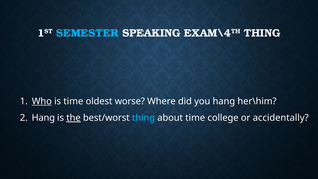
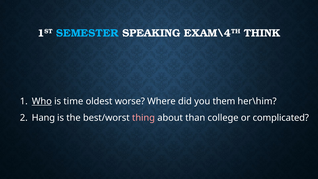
EXAM\4TH THING: THING -> THINK (262, 33)
you hang: hang -> them (224, 101)
the underline: present -> none (73, 118)
thing colour: light blue -> pink (143, 118)
about time: time -> than (195, 118)
accidentally: accidentally -> complicated (281, 118)
